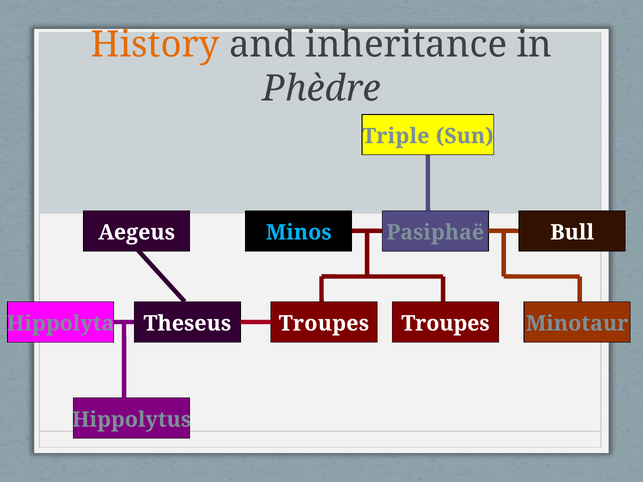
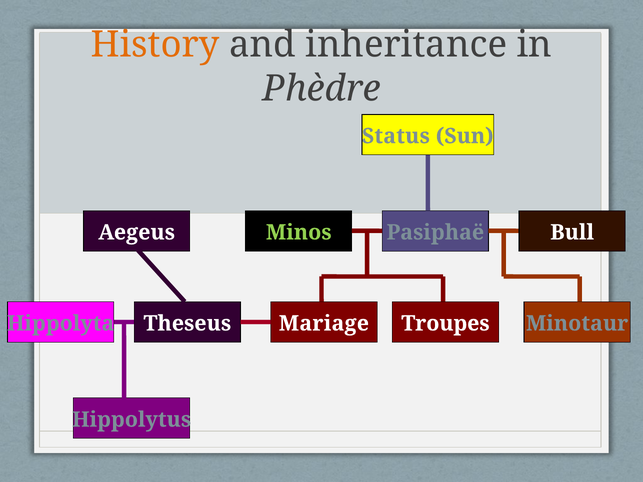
Triple: Triple -> Status (396, 136)
Minos colour: light blue -> light green (299, 233)
Troupes: Troupes -> Mariage (324, 324)
